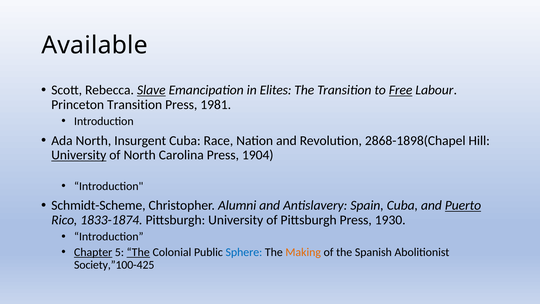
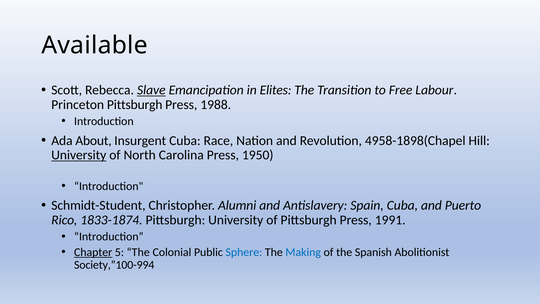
Free underline: present -> none (401, 90)
Princeton Transition: Transition -> Pittsburgh (135, 105)
1981: 1981 -> 1988 (216, 105)
Ada North: North -> About (94, 140)
2868-1898(Chapel: 2868-1898(Chapel -> 4958-1898(Chapel (415, 140)
1904: 1904 -> 1950 (258, 155)
Schmidt-Scheme: Schmidt-Scheme -> Schmidt-Student (98, 205)
Puerto underline: present -> none (463, 205)
1930: 1930 -> 1991 (390, 220)
The underline: present -> none (138, 252)
Making colour: orange -> blue (303, 252)
Society,”100-425: Society,”100-425 -> Society,”100-994 (114, 265)
